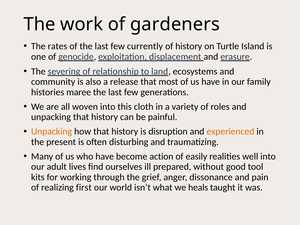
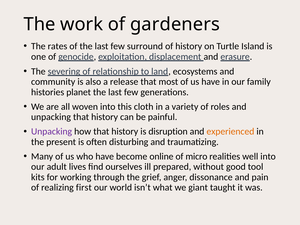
currently: currently -> surround (145, 46)
maree: maree -> planet (79, 92)
Unpacking colour: orange -> purple (52, 132)
action: action -> online (161, 156)
easily: easily -> micro (196, 156)
heals: heals -> giant (198, 187)
